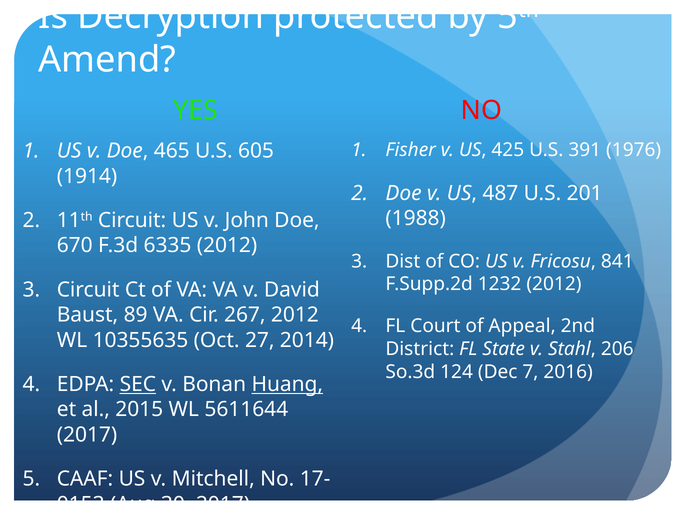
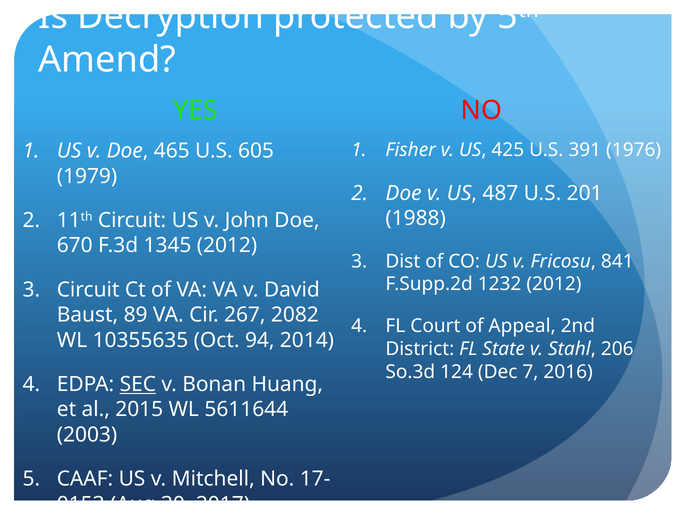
1914: 1914 -> 1979 (87, 176)
6335: 6335 -> 1345 (167, 245)
267 2012: 2012 -> 2082 (295, 315)
27: 27 -> 94 (260, 340)
Huang underline: present -> none (287, 384)
2017: 2017 -> 2003 (87, 434)
